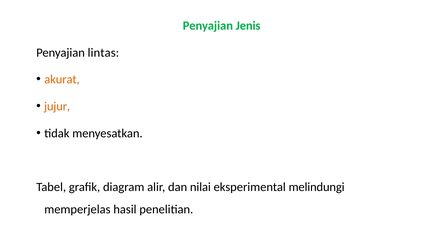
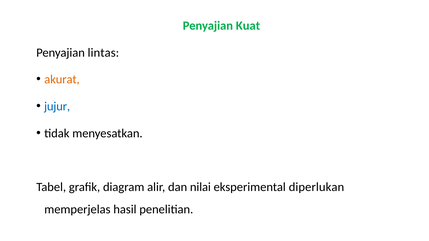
Jenis: Jenis -> Kuat (248, 26)
jujur colour: orange -> blue (57, 107)
melindungi: melindungi -> diperlukan (316, 187)
